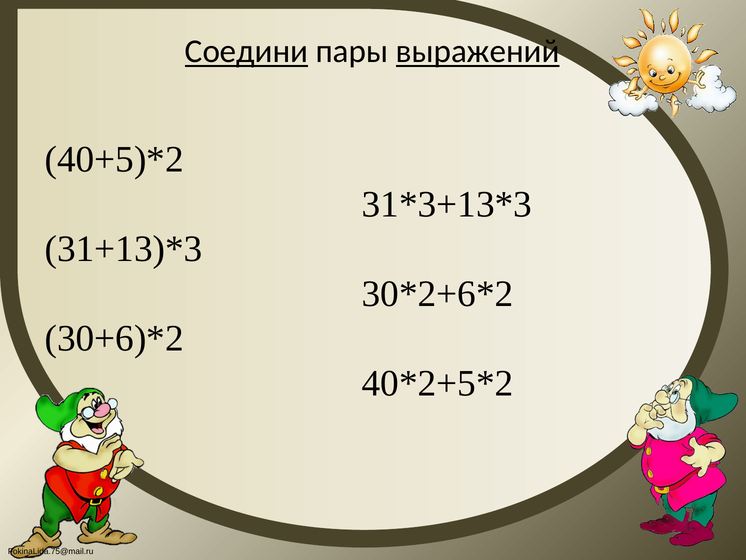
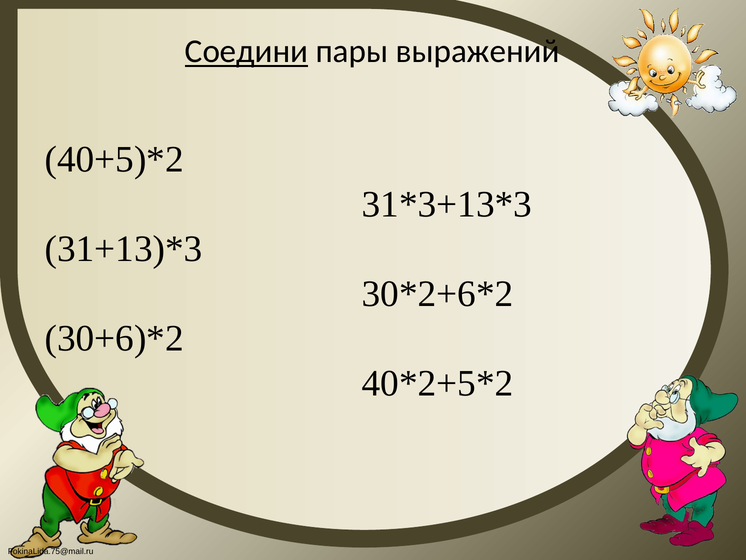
выражений underline: present -> none (478, 51)
